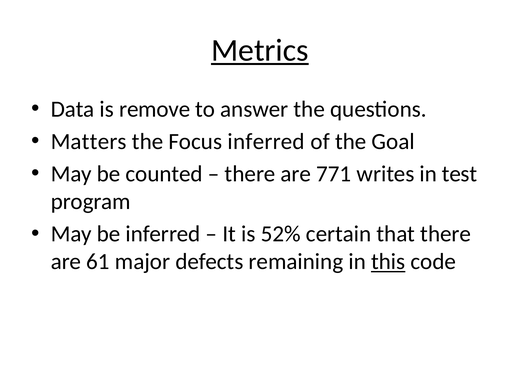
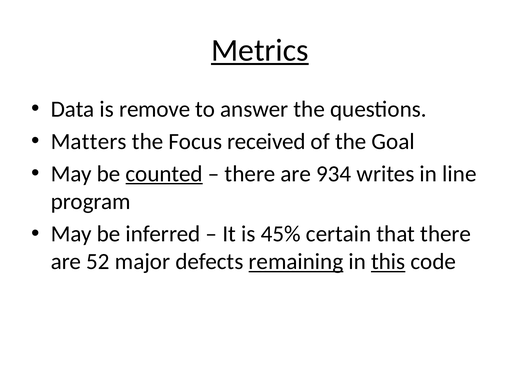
Focus inferred: inferred -> received (266, 141)
counted underline: none -> present (164, 174)
771: 771 -> 934 (334, 174)
test: test -> line (459, 174)
52%: 52% -> 45% (281, 234)
61: 61 -> 52 (98, 262)
remaining underline: none -> present (296, 262)
